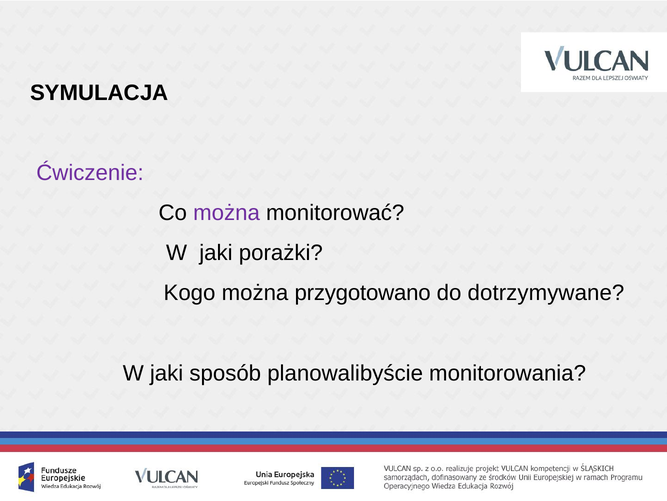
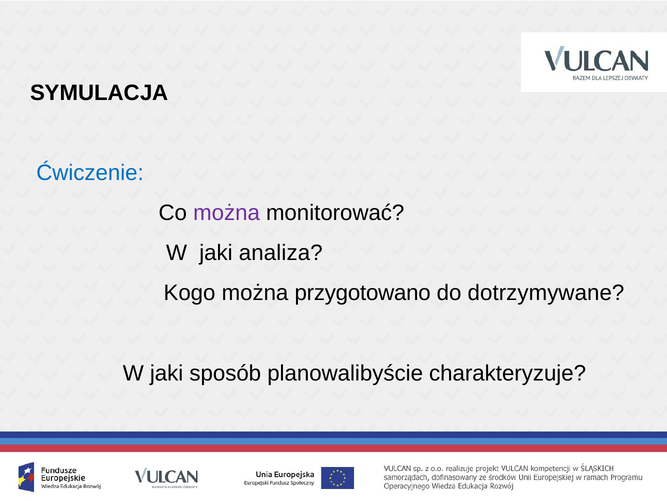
Ćwiczenie colour: purple -> blue (90, 173)
porażki: porażki -> analiza (281, 253)
monitorowania: monitorowania -> charakteryzuje (508, 373)
